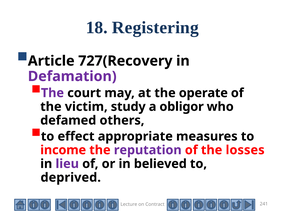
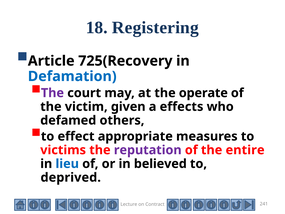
727(Recovery: 727(Recovery -> 725(Recovery (125, 61)
Defamation colour: purple -> blue (72, 76)
study: study -> given (128, 107)
obligor: obligor -> effects (182, 107)
income: income -> victims (63, 150)
losses: losses -> entire (245, 150)
lieu colour: purple -> blue (67, 164)
